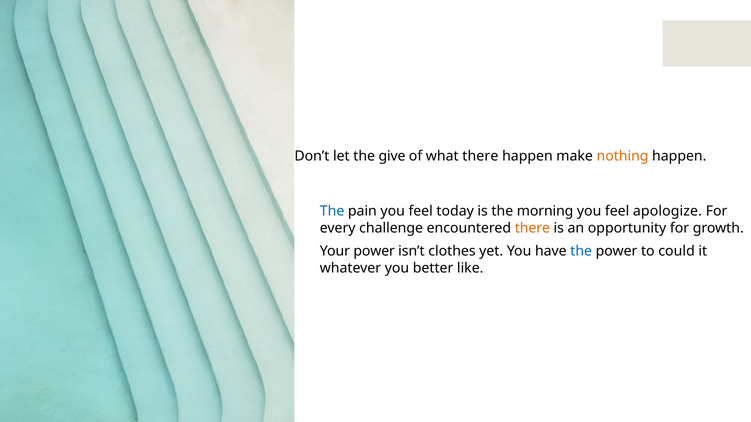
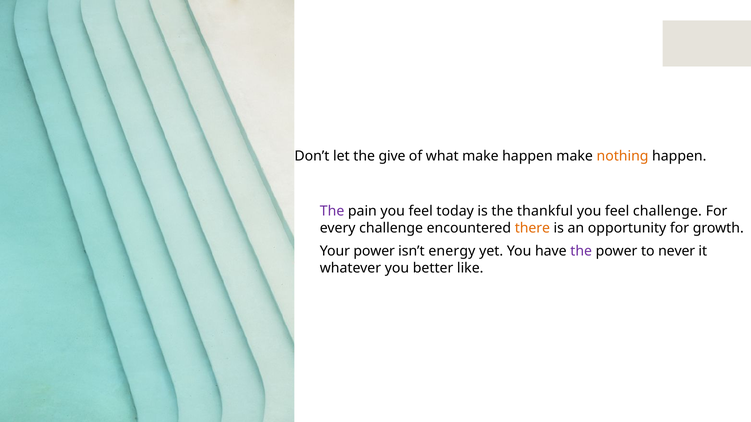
what there: there -> make (480, 156)
The colour: blue -> purple (332, 212)
morning: morning -> thankful (545, 212)
feel apologize: apologize -> challenge (667, 212)
clothes: clothes -> energy (452, 251)
the colour: blue -> purple (581, 251)
could: could -> never (677, 251)
